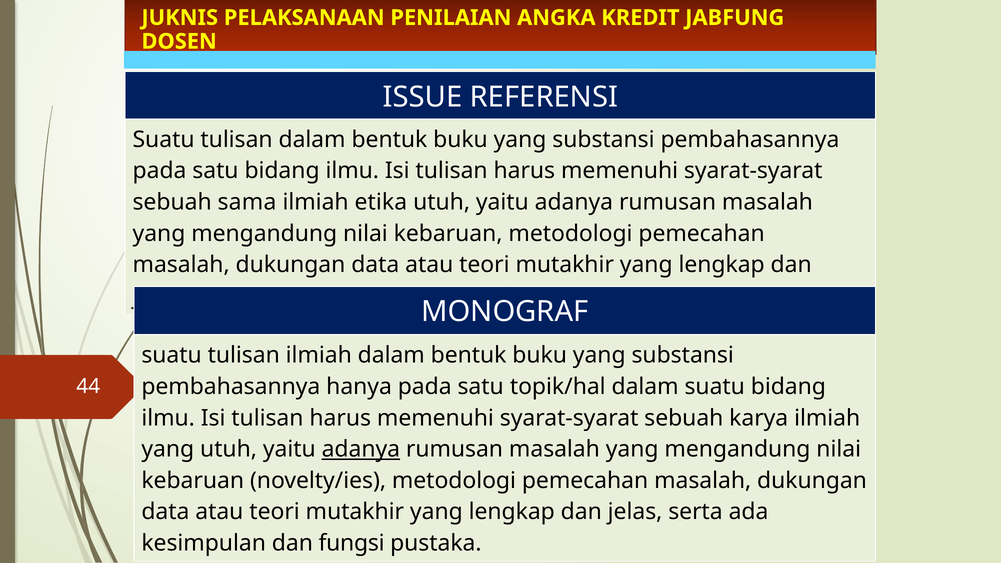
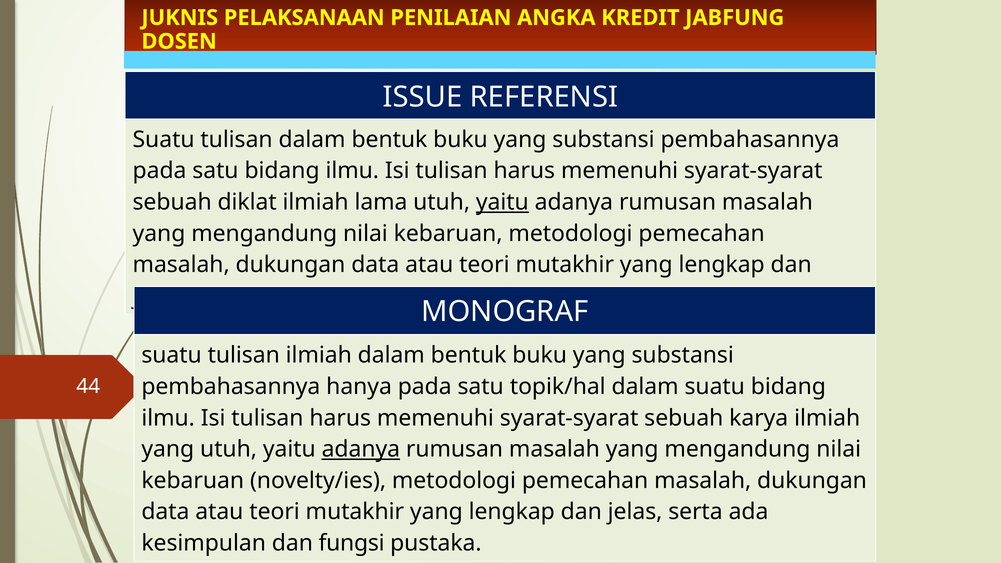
sama: sama -> diklat (247, 202)
etika: etika -> lama (381, 202)
yaitu underline: none -> present (502, 202)
